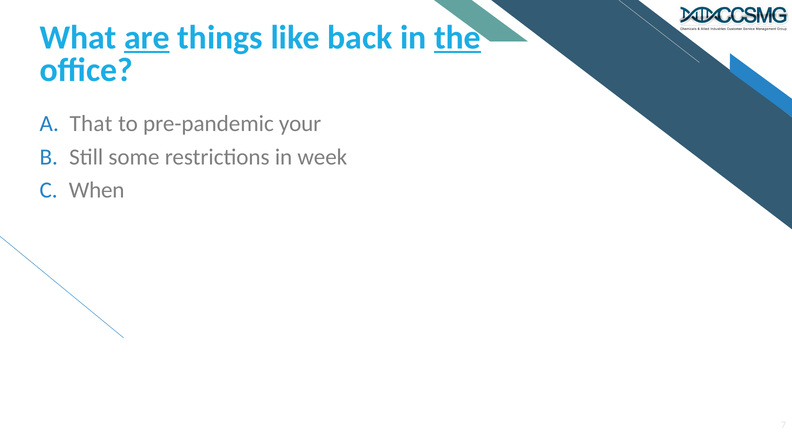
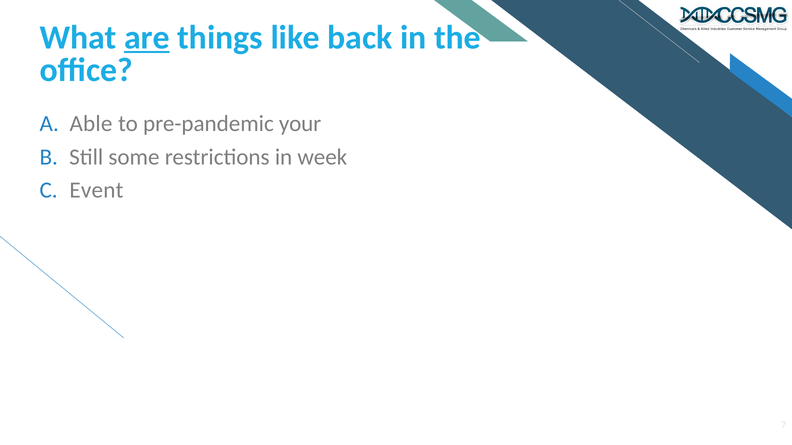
the underline: present -> none (458, 38)
That: That -> Able (91, 124)
When: When -> Event (96, 190)
